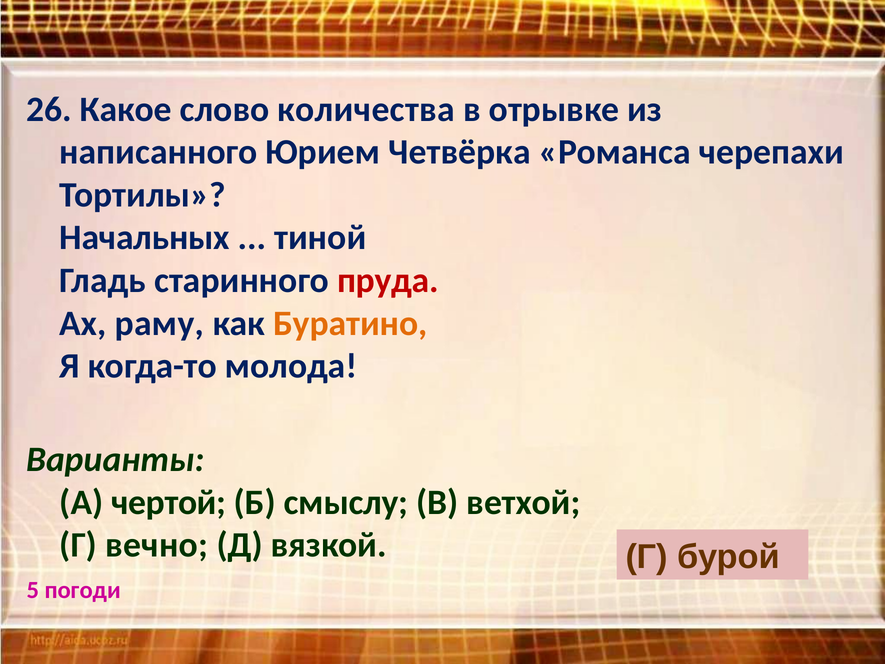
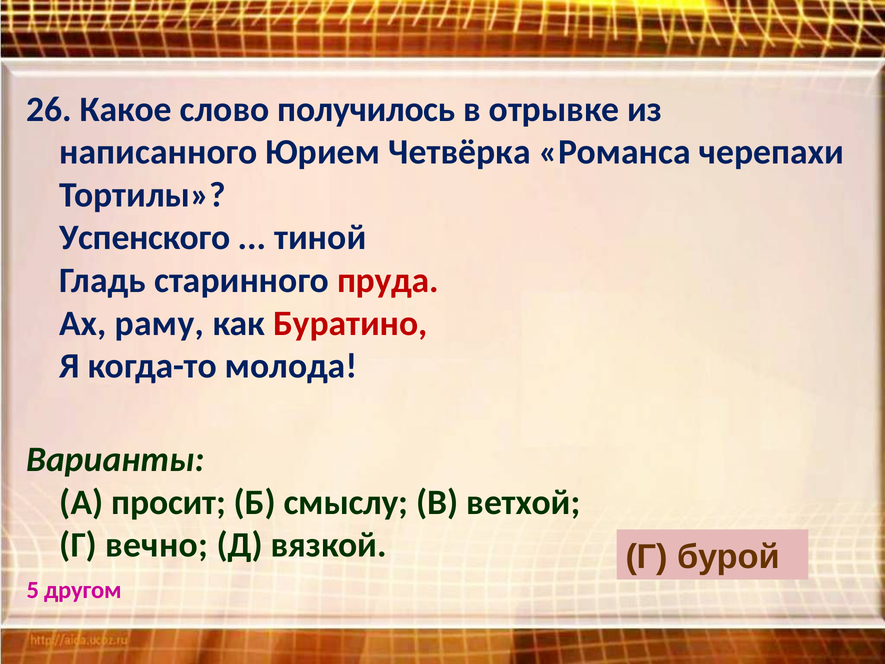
количества: количества -> получилось (366, 109)
Начальных: Начальных -> Успенского (145, 238)
Буратино colour: orange -> red (350, 323)
чертой: чертой -> просит (169, 502)
погоди: погоди -> другом (83, 590)
